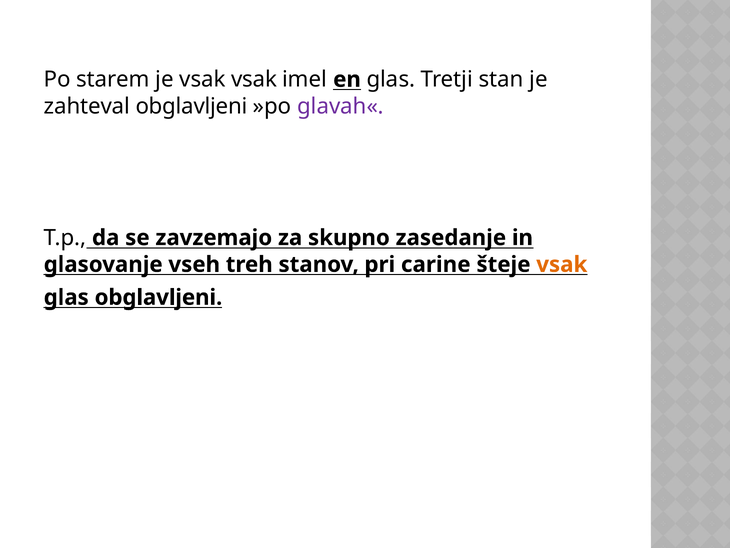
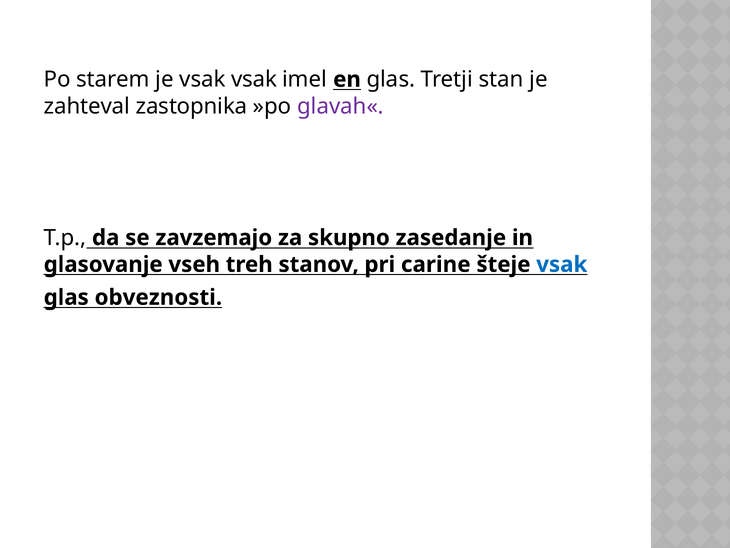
zahteval obglavljeni: obglavljeni -> zastopnika (192, 106)
vsak colour: orange -> blue (562, 264)
glas obglavljeni: obglavljeni -> obveznosti (158, 297)
